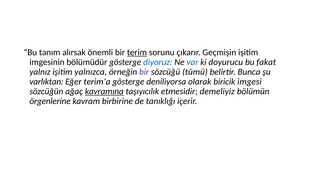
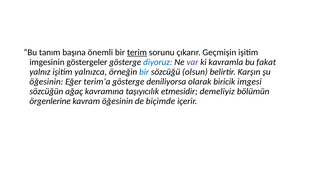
alırsak: alırsak -> başına (74, 52)
bölümüdür: bölümüdür -> göstergeler (87, 62)
var colour: blue -> purple (192, 62)
doyurucu: doyurucu -> kavramla (226, 62)
bir colour: purple -> blue (144, 72)
tümü: tümü -> olsun (195, 72)
Bunca: Bunca -> Karşın (249, 72)
varlıktan: varlıktan -> öğesinin (46, 82)
kavramına underline: present -> none (104, 91)
kavram birbirine: birbirine -> öğesinin (117, 101)
tanıklığı: tanıklığı -> biçimde (161, 101)
